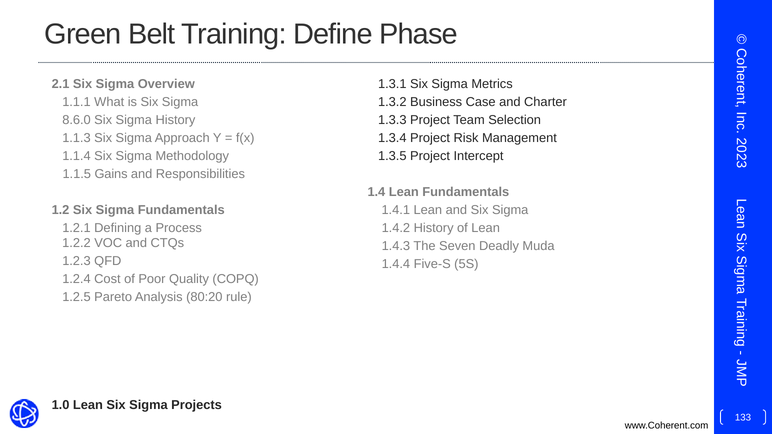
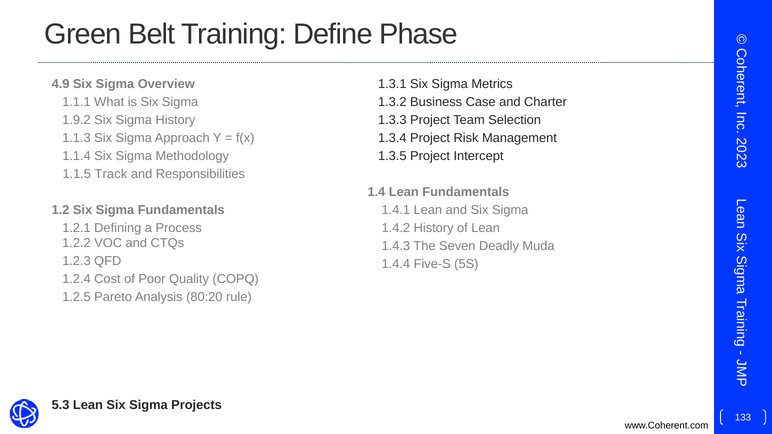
2.1: 2.1 -> 4.9 (61, 84)
8.6.0: 8.6.0 -> 1.9.2 (76, 120)
Gains: Gains -> Track (111, 174)
1.0: 1.0 -> 5.3 (61, 405)
